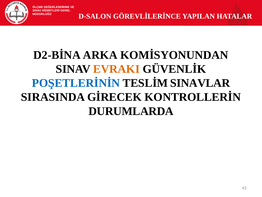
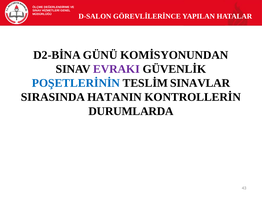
ARKA: ARKA -> GÜNÜ (100, 55)
EVRAKI colour: orange -> purple (116, 69)
GİRECEK: GİRECEK -> HATANIN (114, 97)
